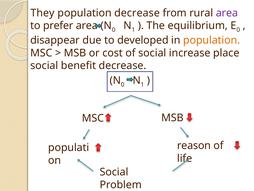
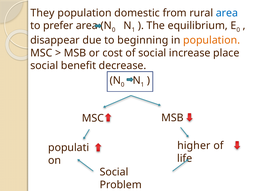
population decrease: decrease -> domestic (137, 13)
area colour: purple -> blue (227, 13)
developed: developed -> beginning (143, 40)
reason: reason -> higher (194, 145)
